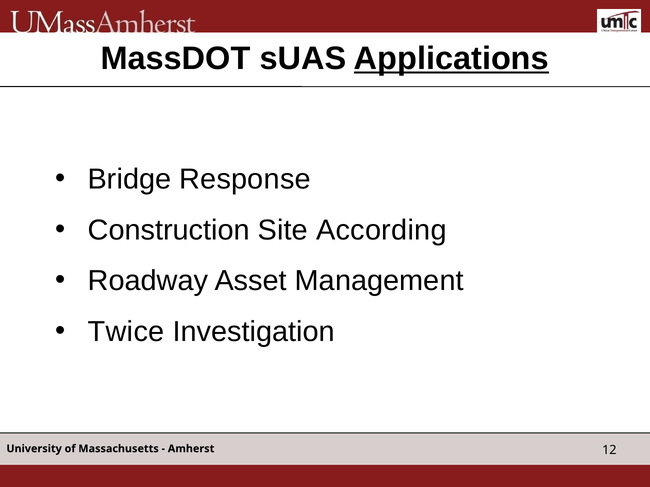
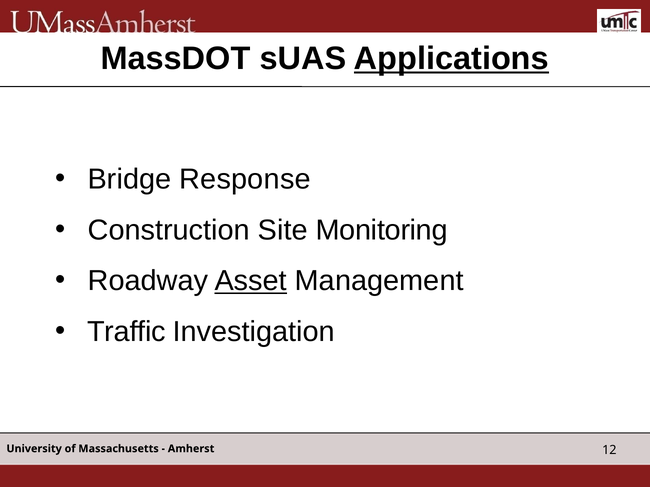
According: According -> Monitoring (382, 230)
Asset underline: none -> present (251, 281)
Twice: Twice -> Traffic (126, 332)
